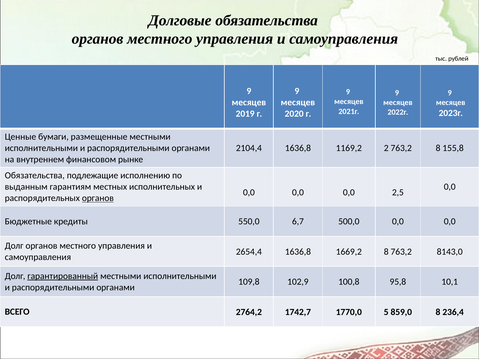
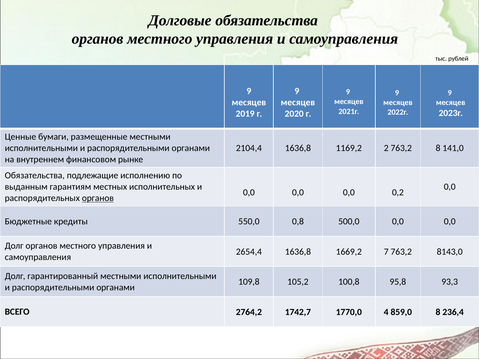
155,8: 155,8 -> 141,0 (453, 148)
2,5: 2,5 -> 0,2 (398, 193)
6,7: 6,7 -> 0,8 (298, 222)
1669,2 8: 8 -> 7 (386, 252)
гарантированный underline: present -> none (63, 276)
102,9: 102,9 -> 105,2 (298, 282)
10,1: 10,1 -> 93,3 (450, 282)
5: 5 -> 4 (386, 312)
